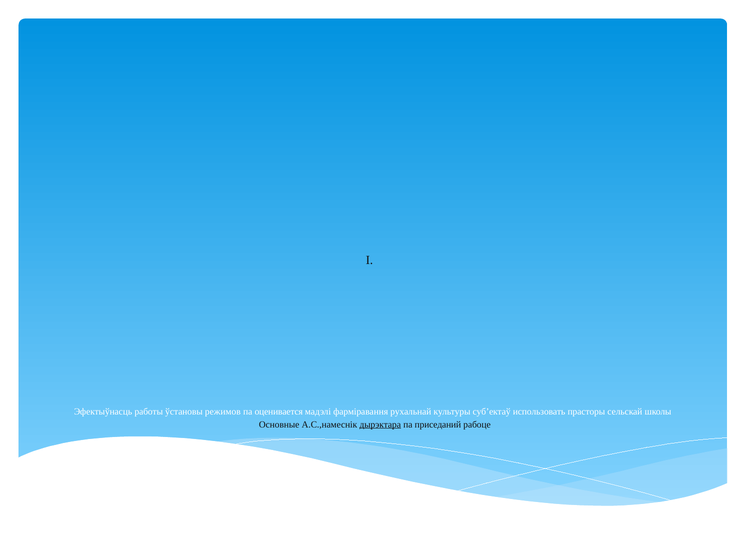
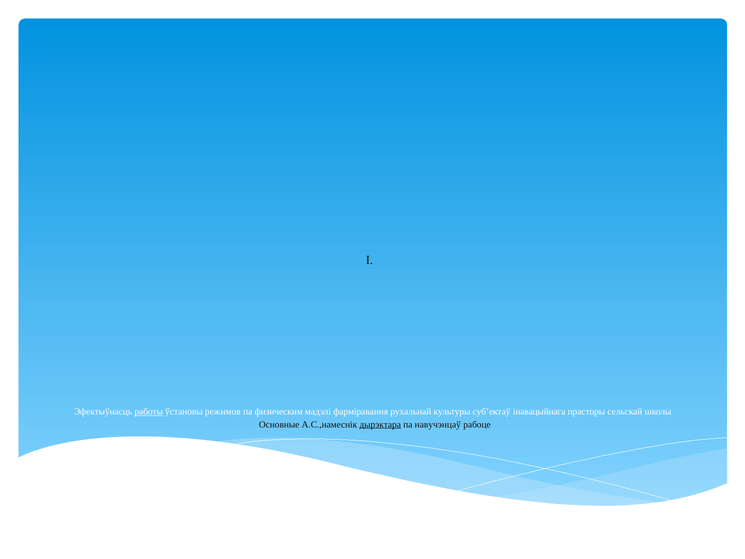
работы underline: none -> present (149, 411)
оценивается: оценивается -> физическим (279, 411)
использовать: использовать -> інавацыйнага (539, 411)
приседаний: приседаний -> навучэнцаў (438, 424)
